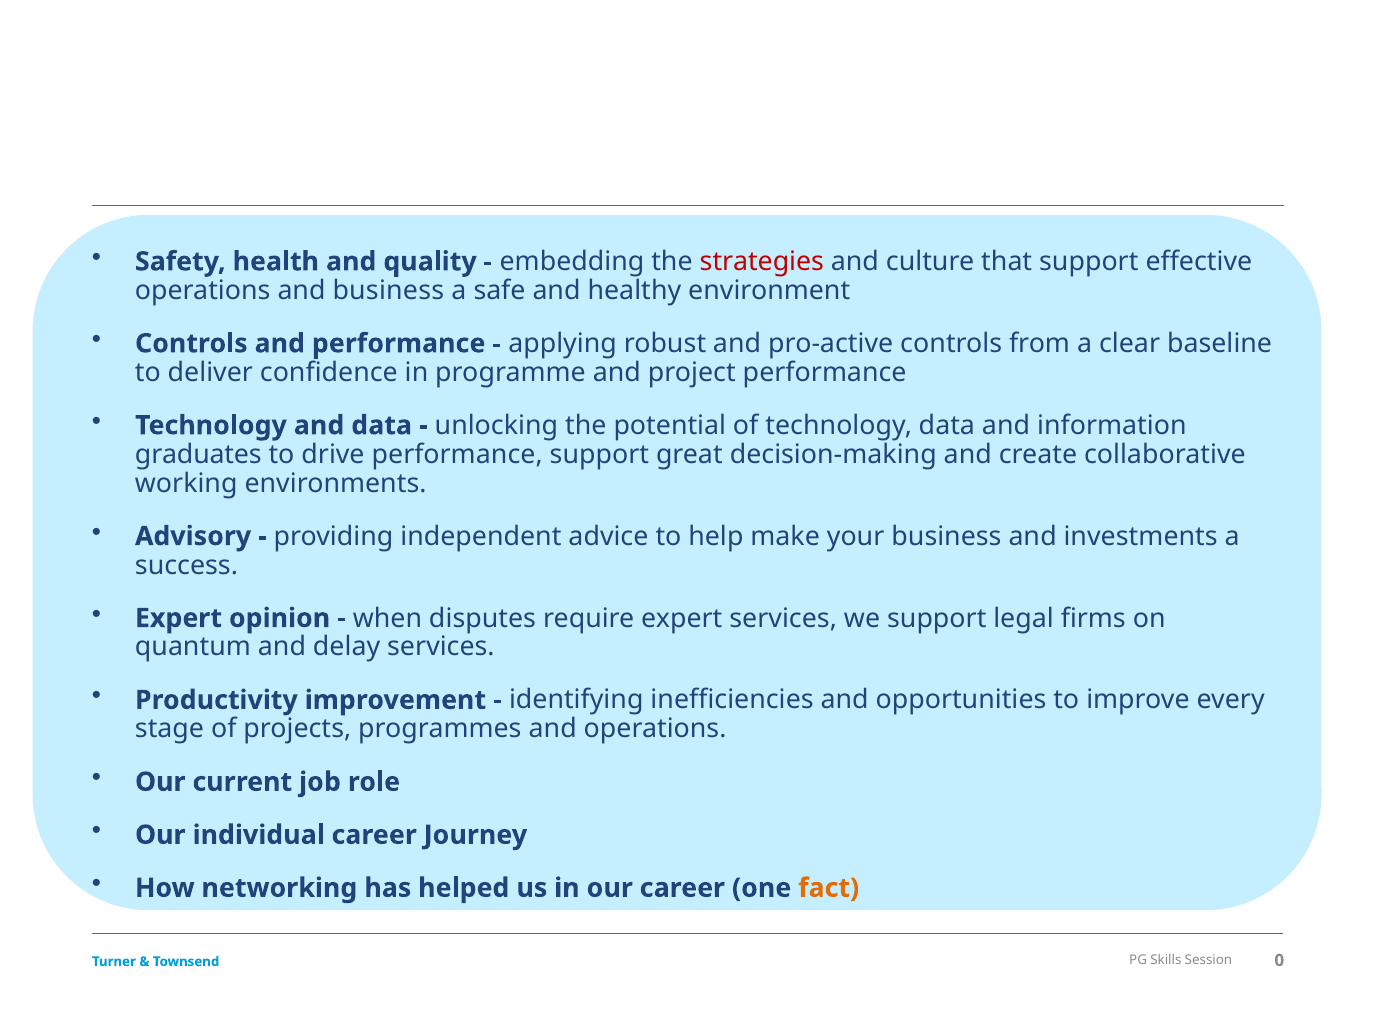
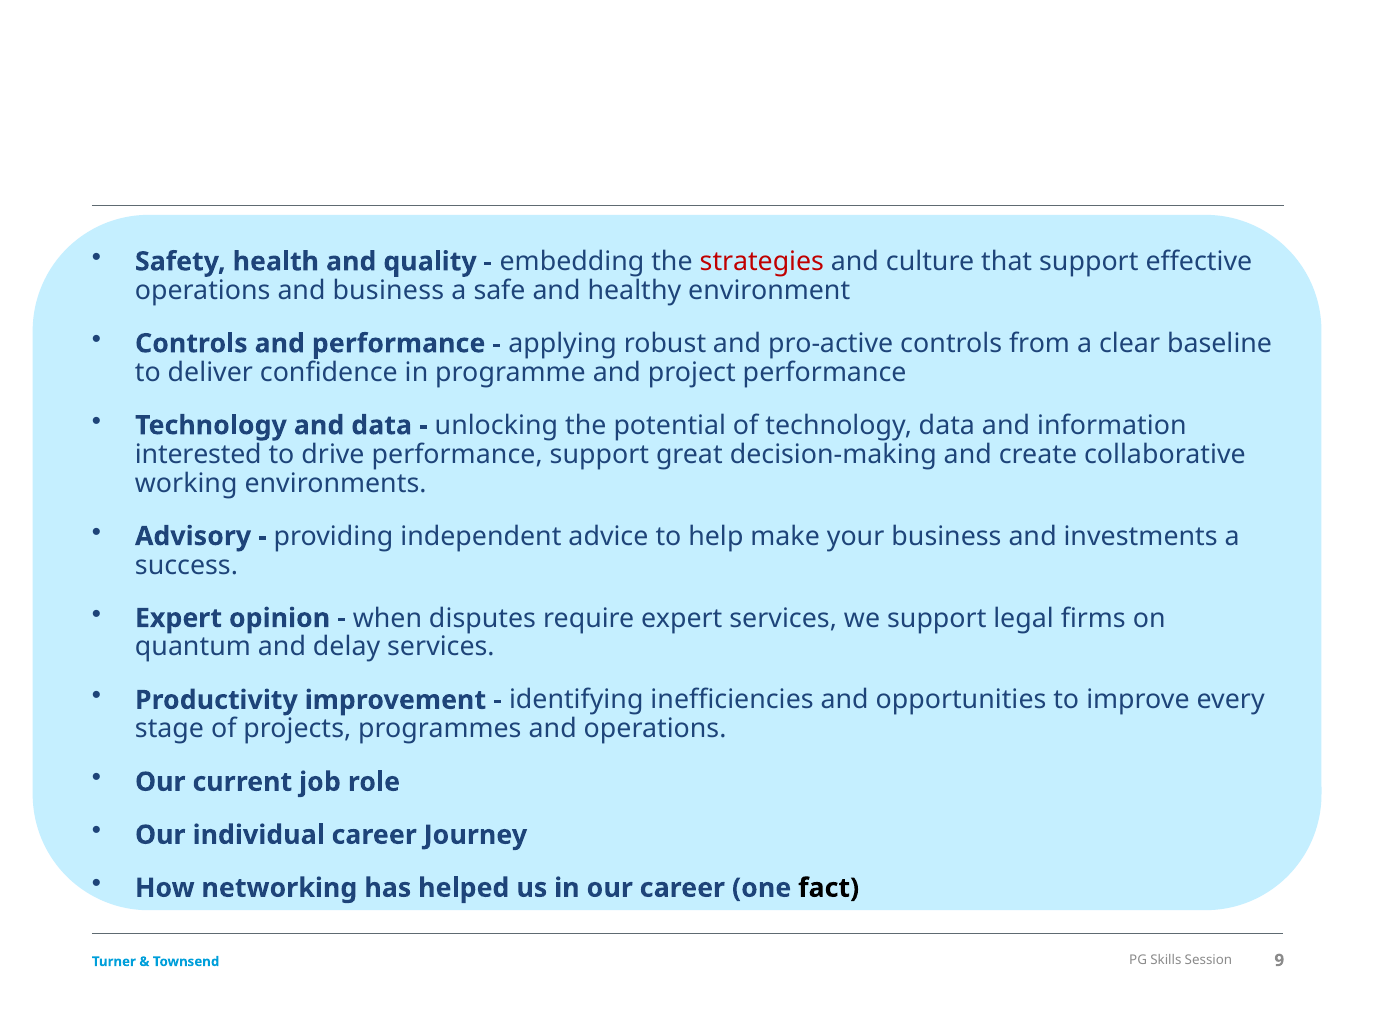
graduates: graduates -> interested (198, 454)
fact colour: orange -> black (829, 888)
0: 0 -> 9 (1279, 960)
